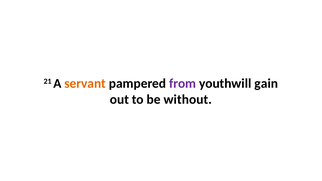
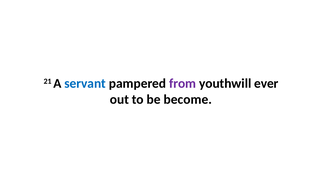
servant colour: orange -> blue (85, 83)
gain: gain -> ever (266, 83)
without: without -> become (188, 100)
